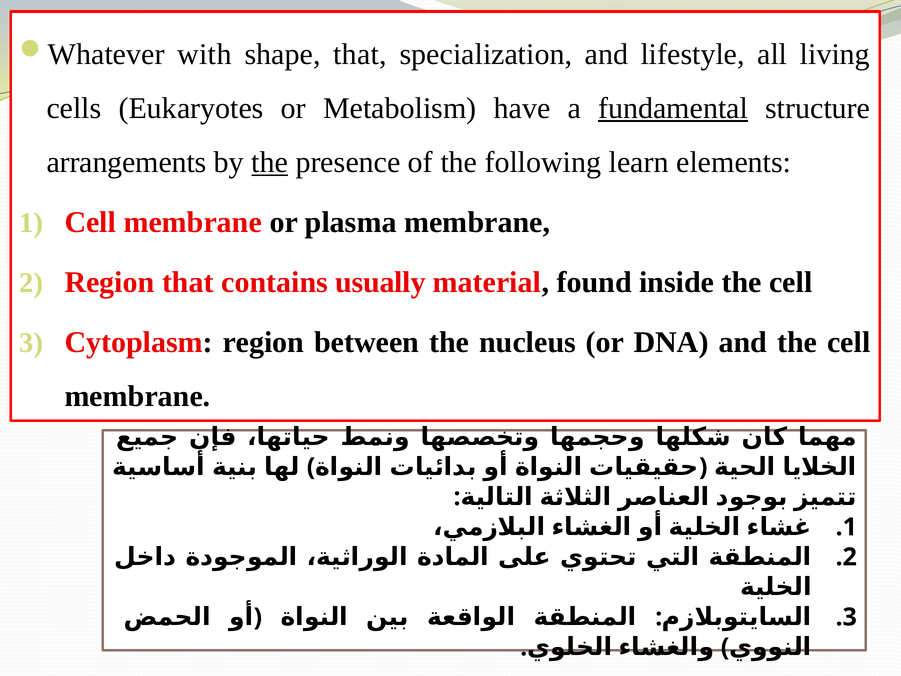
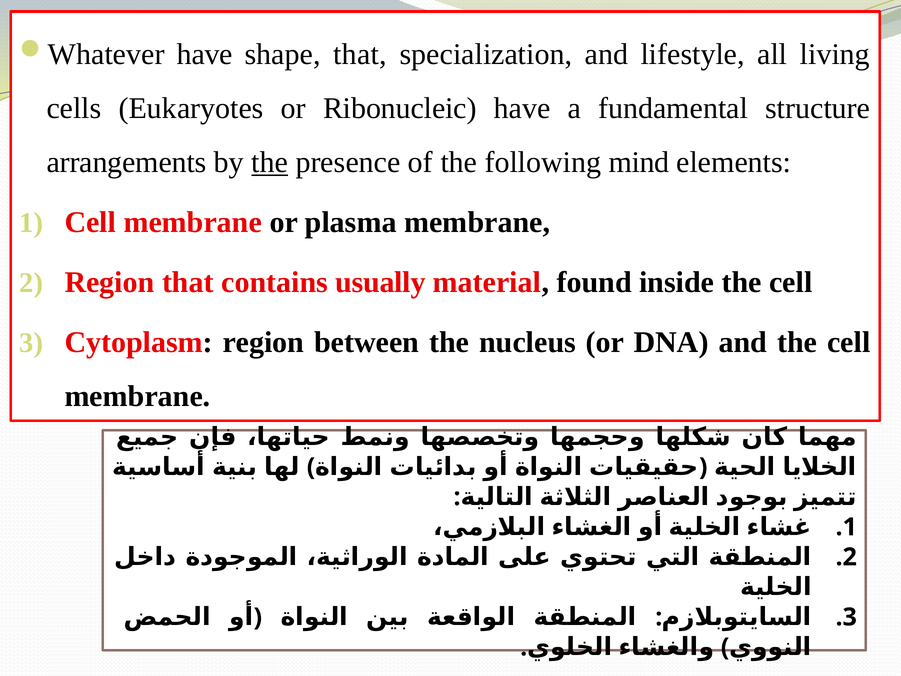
with: with -> have (205, 54)
Metabolism: Metabolism -> Ribonucleic (400, 108)
fundamental underline: present -> none (673, 108)
learn: learn -> mind (639, 162)
